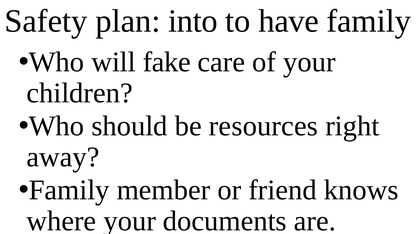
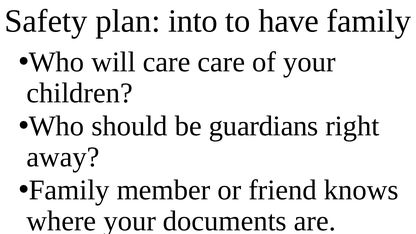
will fake: fake -> care (167, 62)
resources: resources -> guardians (264, 126)
